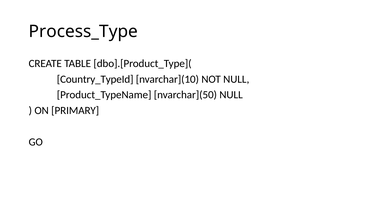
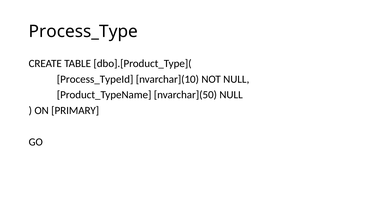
Country_TypeId: Country_TypeId -> Process_TypeId (95, 79)
